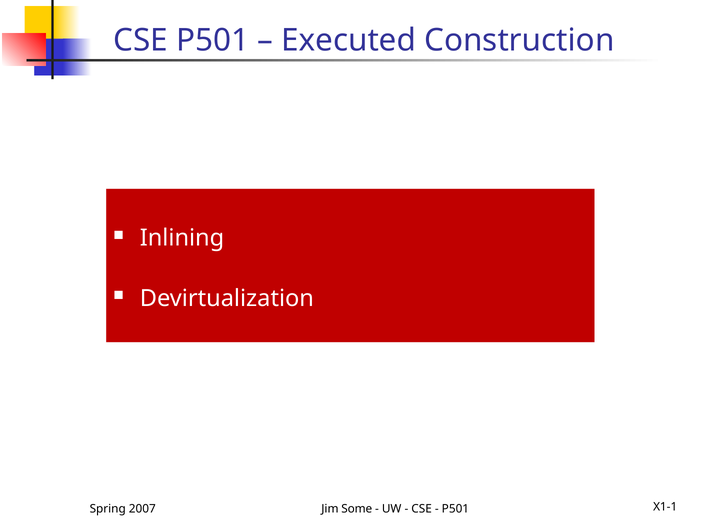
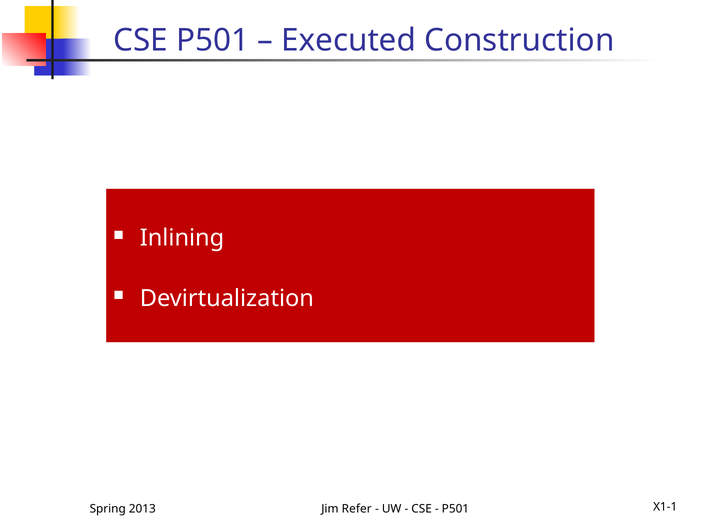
2007: 2007 -> 2013 (142, 509)
Some: Some -> Refer (357, 509)
